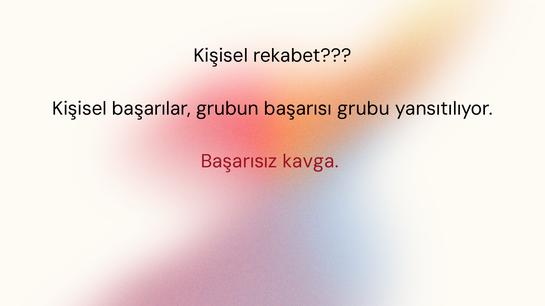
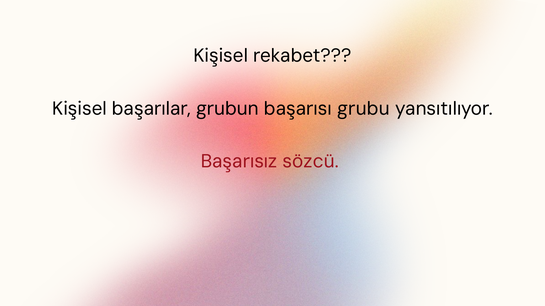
kavga: kavga -> sözcü (311, 162)
